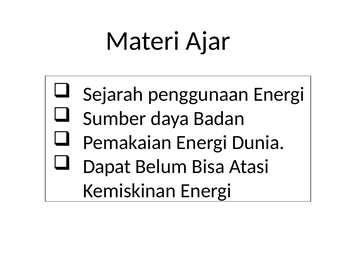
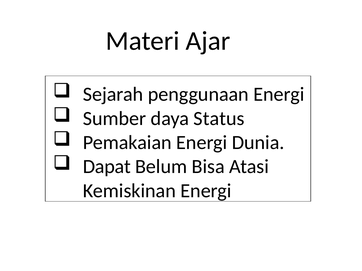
Badan: Badan -> Status (219, 119)
